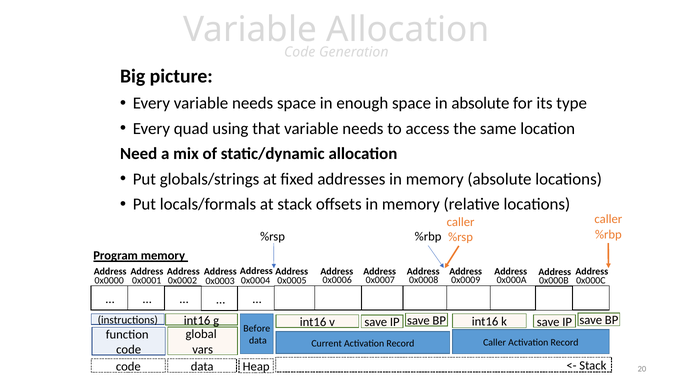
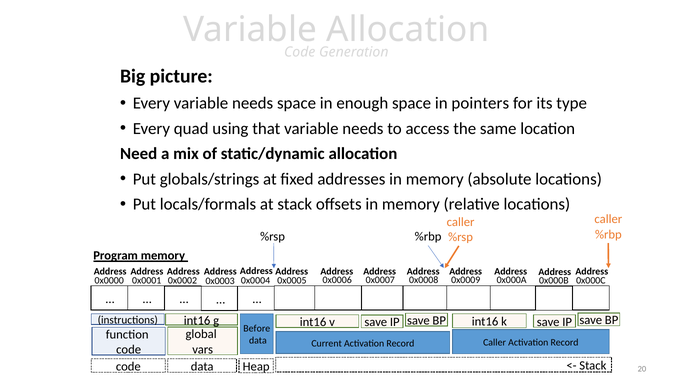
in absolute: absolute -> pointers (480, 103)
